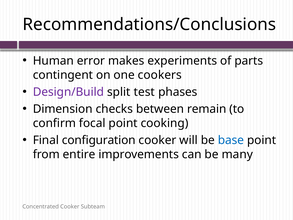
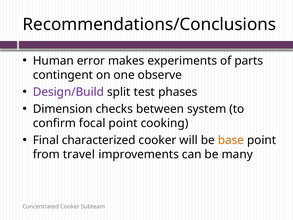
cookers: cookers -> observe (160, 75)
remain: remain -> system (207, 109)
configuration: configuration -> characterized (99, 140)
base colour: blue -> orange (231, 140)
entire: entire -> travel (79, 154)
